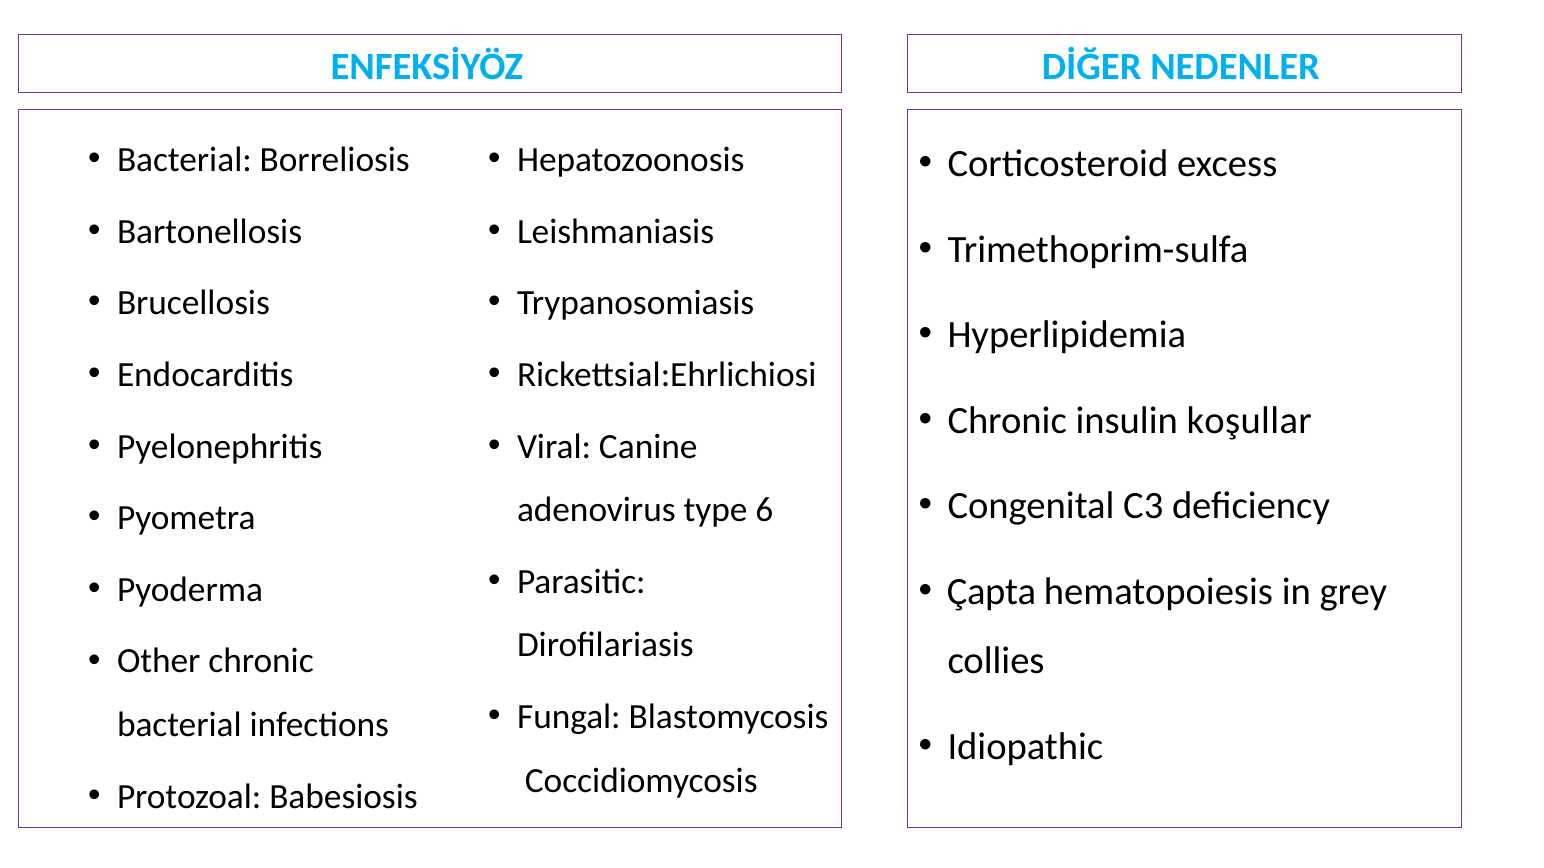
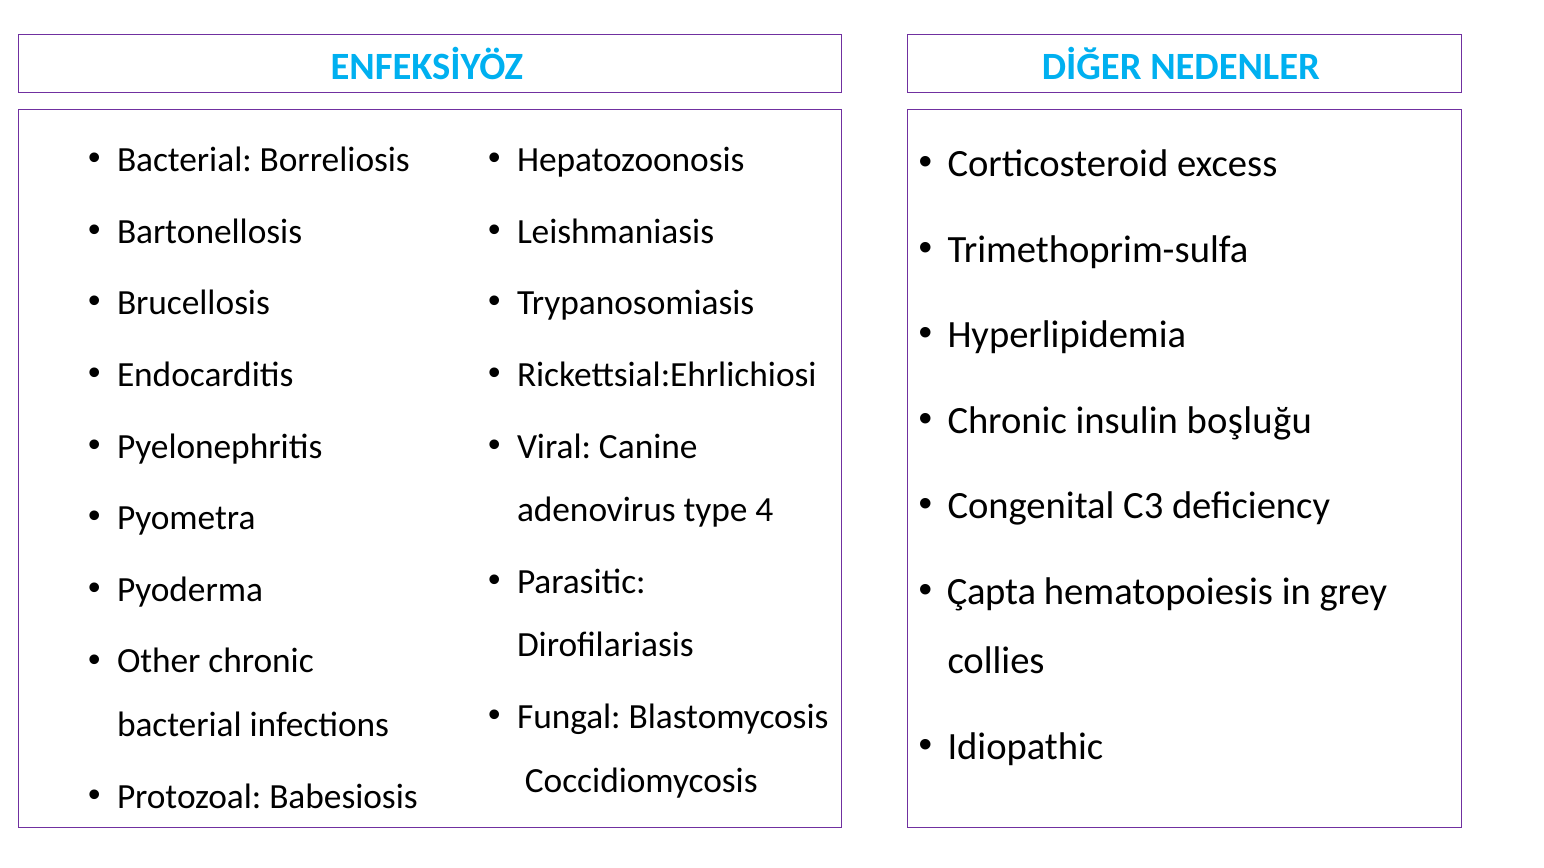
koşullar: koşullar -> boşluğu (1249, 421)
6: 6 -> 4 (764, 510)
